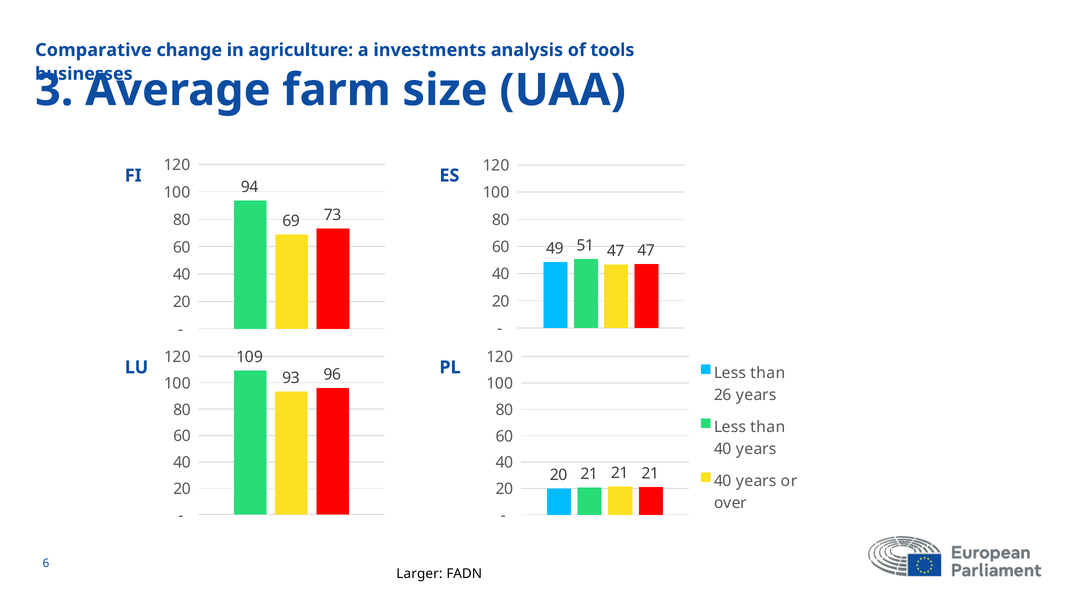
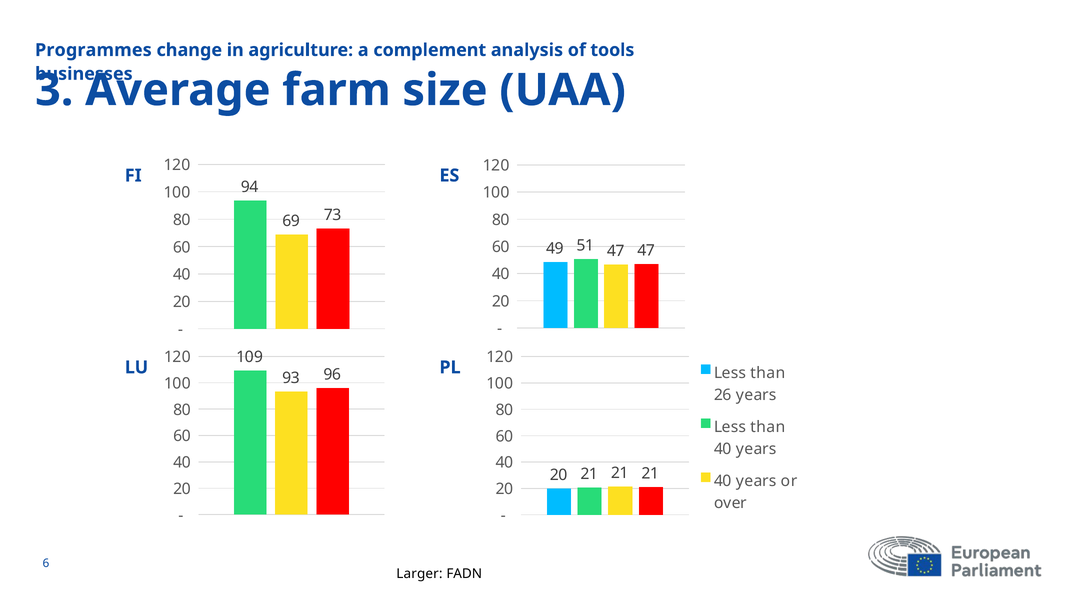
Comparative: Comparative -> Programmes (93, 50)
investments: investments -> complement (430, 50)
